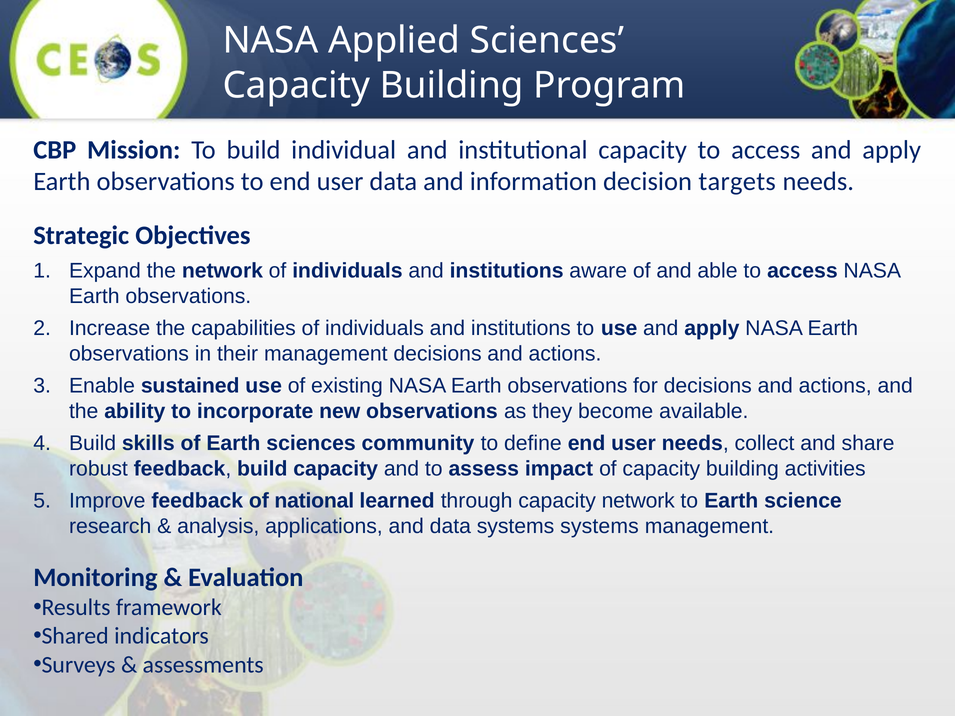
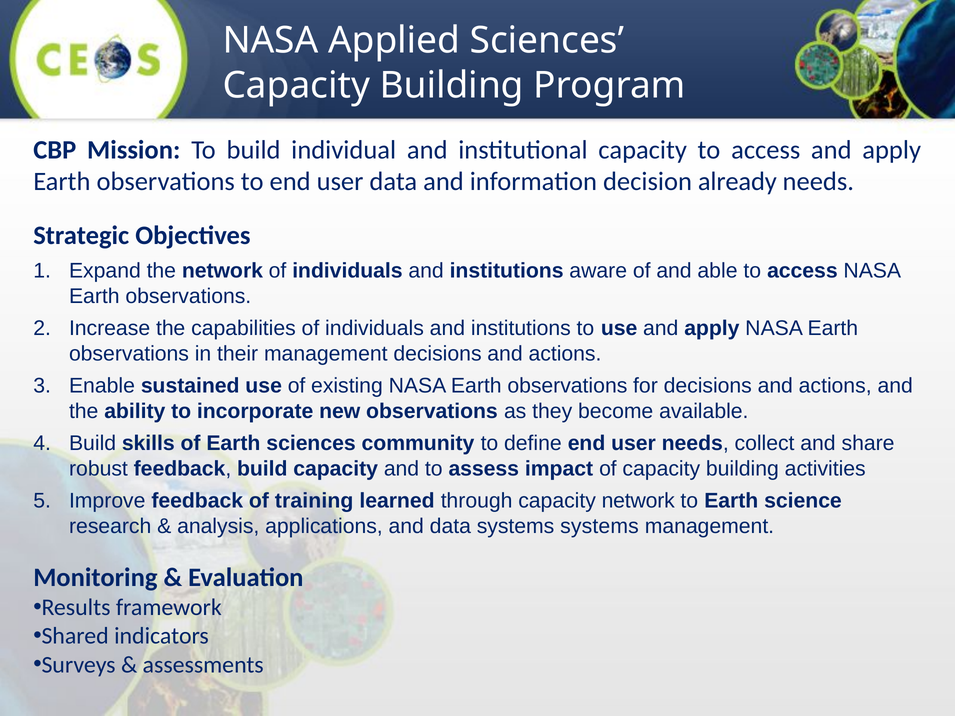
targets: targets -> already (737, 182)
national: national -> training (314, 501)
